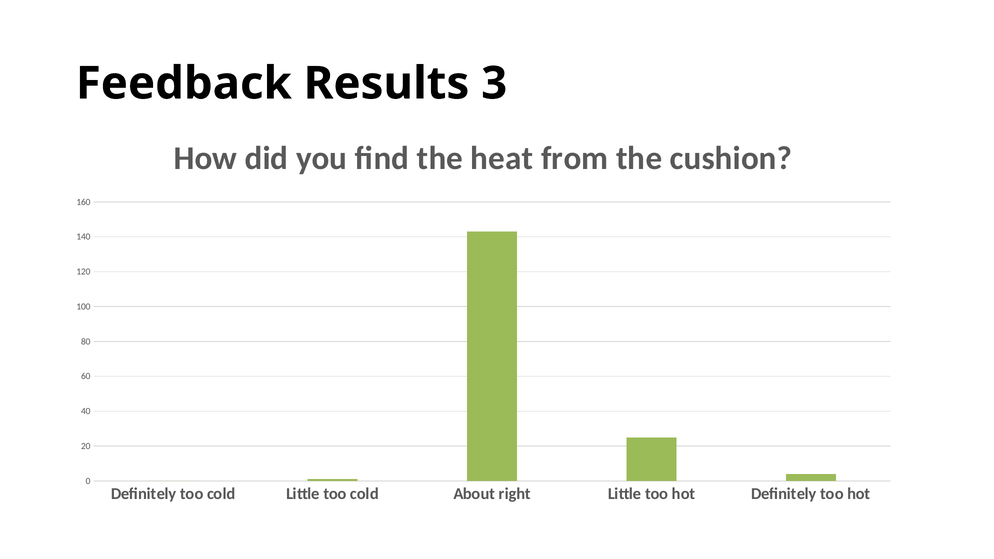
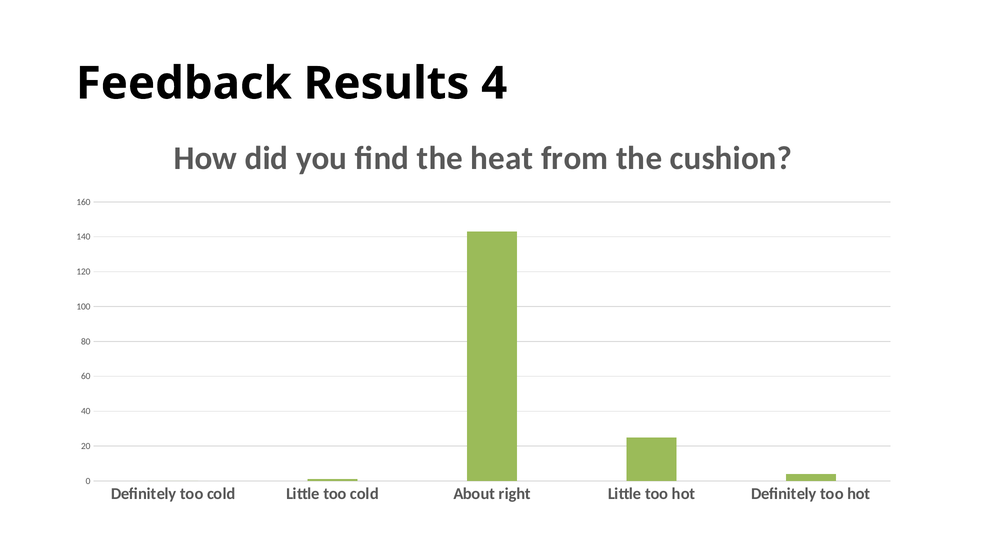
3: 3 -> 4 (494, 83)
